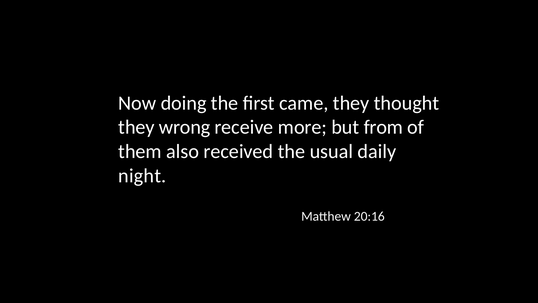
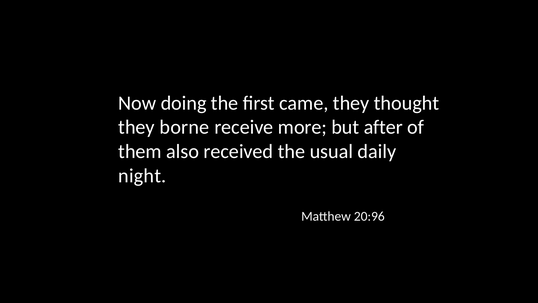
wrong: wrong -> borne (184, 127)
from: from -> after (383, 127)
20:16: 20:16 -> 20:96 (369, 216)
